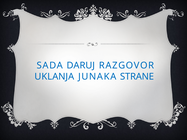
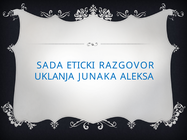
DARUJ: DARUJ -> ETICKI (81, 65)
STRANE: STRANE -> ALEKSA (137, 77)
